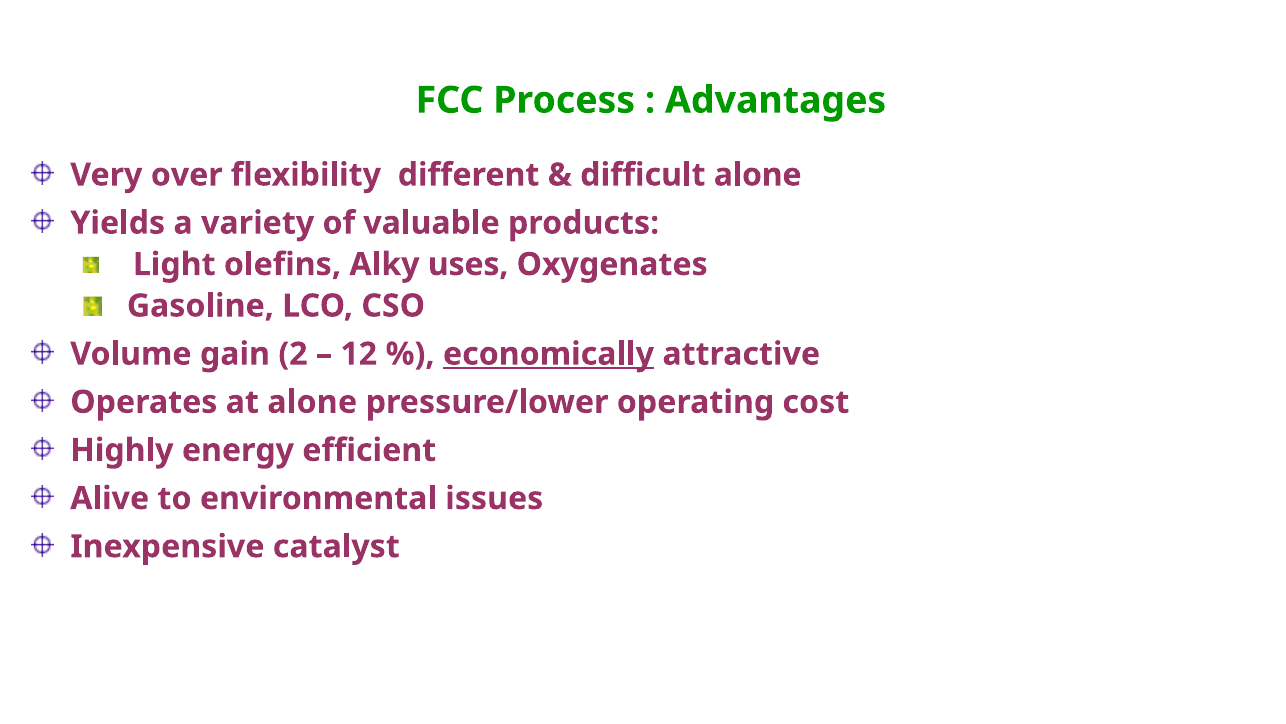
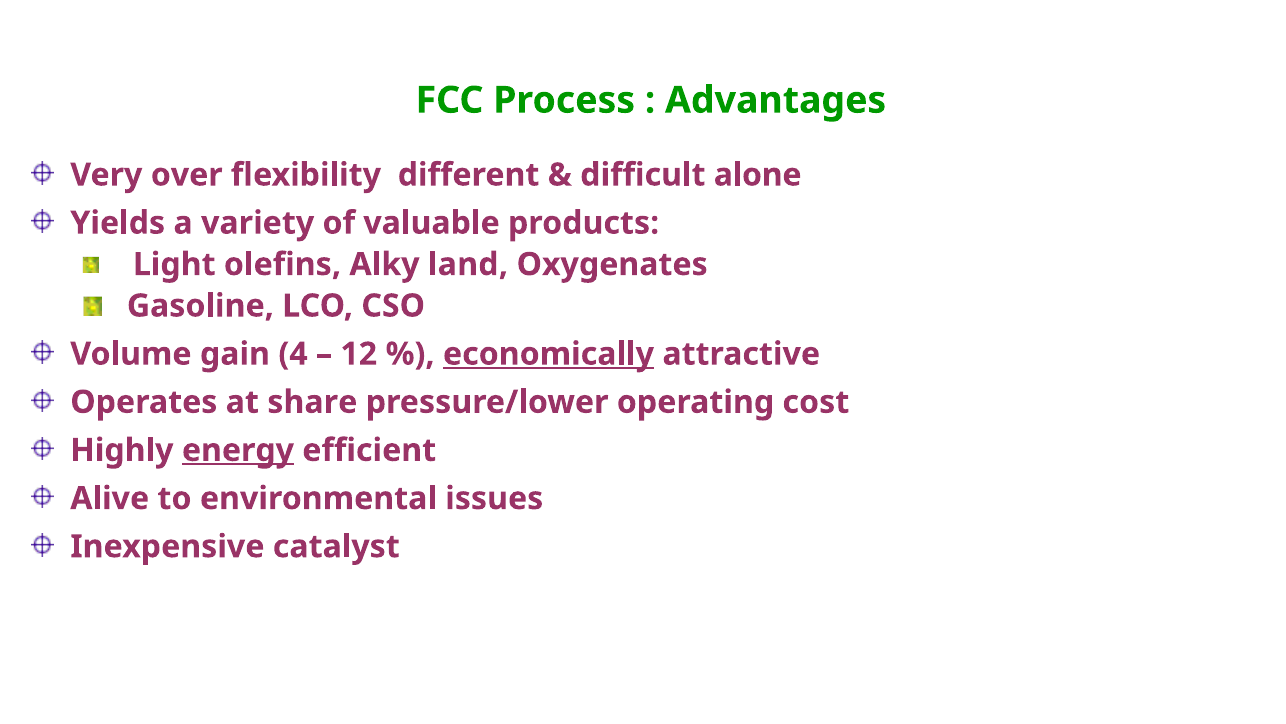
uses: uses -> land (468, 264)
2: 2 -> 4 (293, 354)
at alone: alone -> share (312, 402)
energy underline: none -> present (238, 450)
